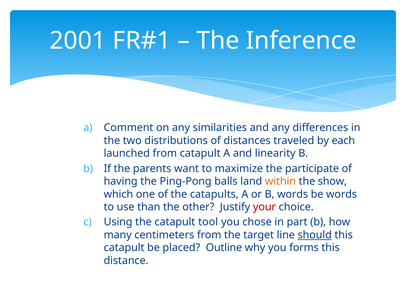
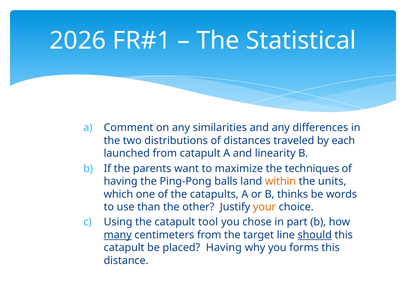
2001: 2001 -> 2026 (78, 41)
Inference: Inference -> Statistical (301, 41)
participate: participate -> techniques (312, 169)
show: show -> units (332, 182)
B words: words -> thinks (293, 195)
your colour: red -> orange (264, 207)
many underline: none -> present (118, 235)
placed Outline: Outline -> Having (224, 248)
